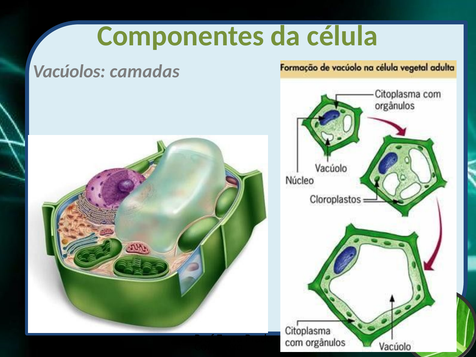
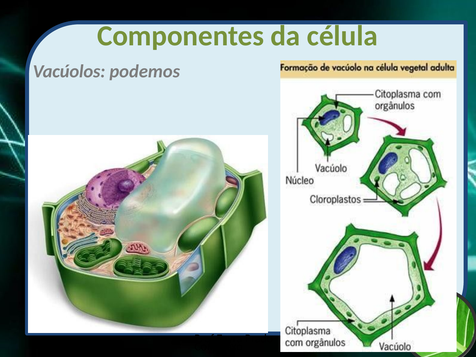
camadas: camadas -> podemos (145, 71)
